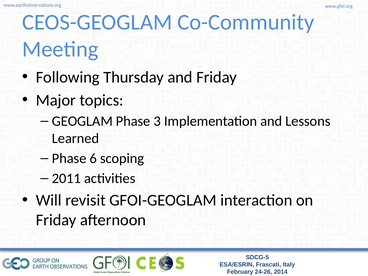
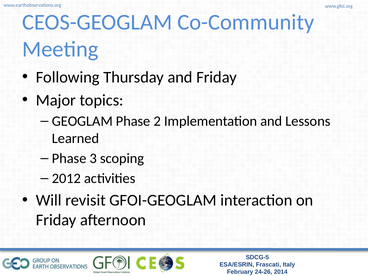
3: 3 -> 2 (157, 121)
6: 6 -> 3 (93, 158)
2011: 2011 -> 2012 (66, 179)
